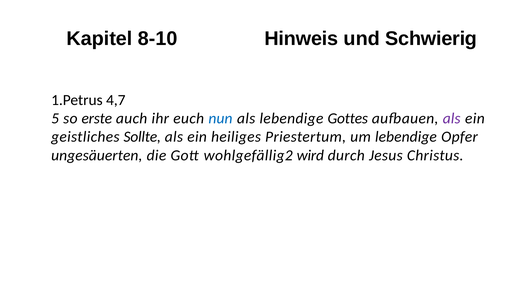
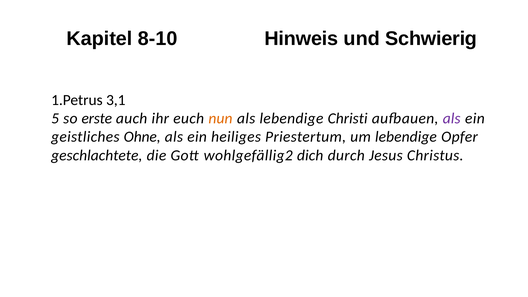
4,7: 4,7 -> 3,1 (116, 100)
nun colour: blue -> orange (220, 118)
Gottes: Gottes -> Christi (348, 118)
Sollte: Sollte -> Ohne (142, 137)
ungesäuerten: ungesäuerten -> geschlachtete (97, 155)
wird: wird -> dich (310, 155)
